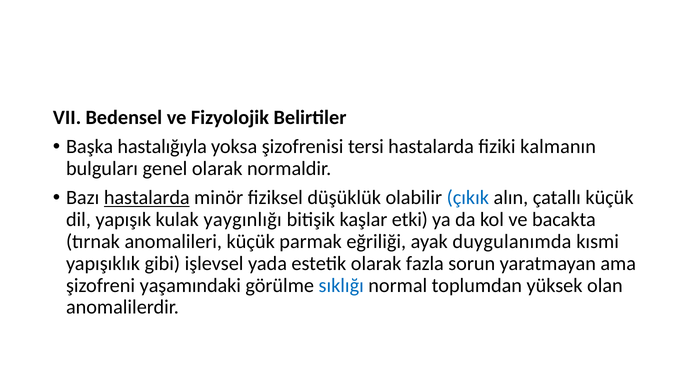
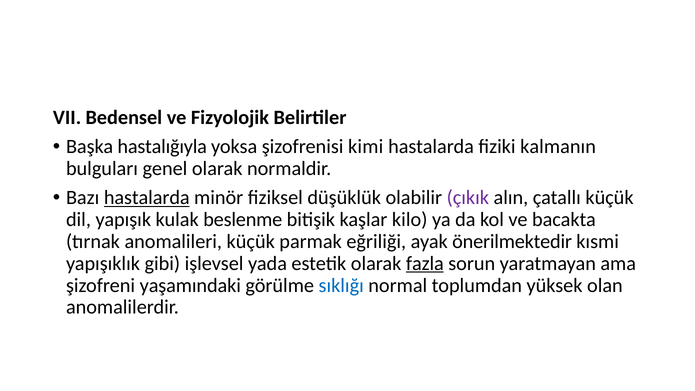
tersi: tersi -> kimi (366, 147)
çıkık colour: blue -> purple (468, 198)
yaygınlığı: yaygınlığı -> beslenme (243, 220)
etki: etki -> kilo (410, 220)
duygulanımda: duygulanımda -> önerilmektedir (512, 241)
fazla underline: none -> present (425, 263)
